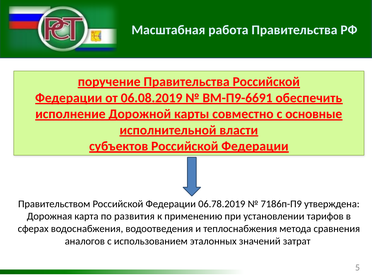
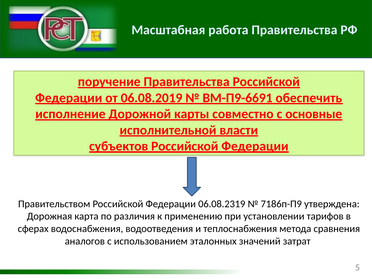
06.78.2019: 06.78.2019 -> 06.08.2319 (222, 204)
развития: развития -> различия (134, 216)
